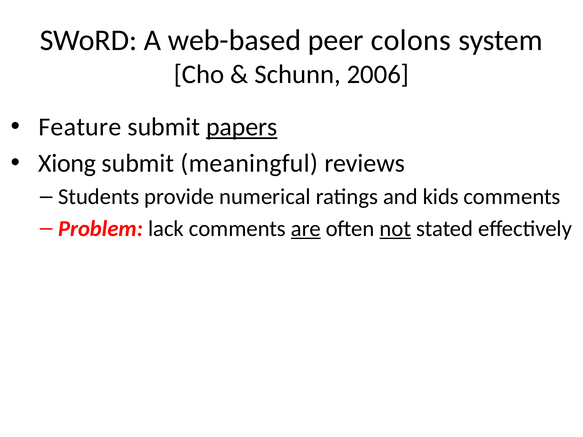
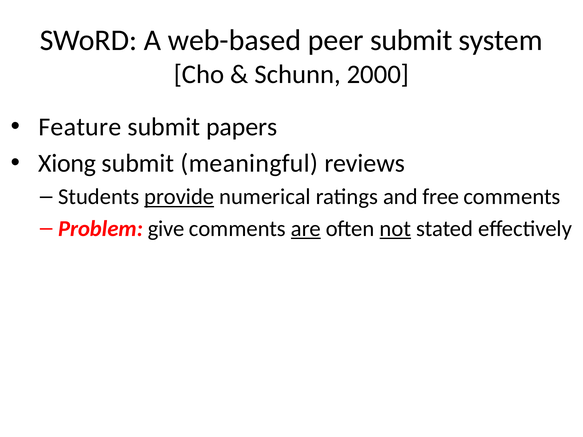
peer colons: colons -> submit (411, 40)
2006: 2006 -> 2000 (378, 74)
papers underline: present -> none (242, 127)
provide underline: none -> present (179, 197)
kids: kids -> free (441, 197)
lack: lack -> give (166, 229)
